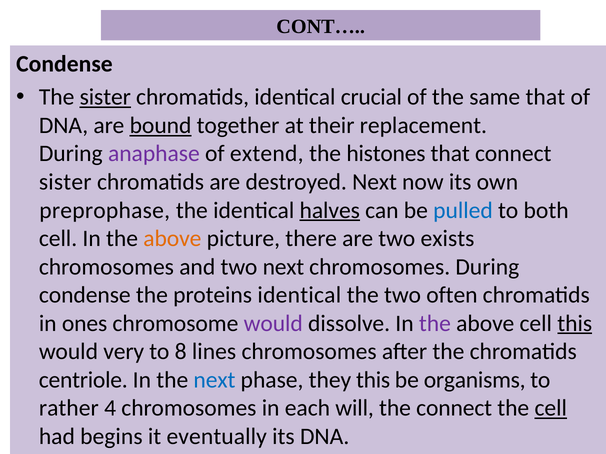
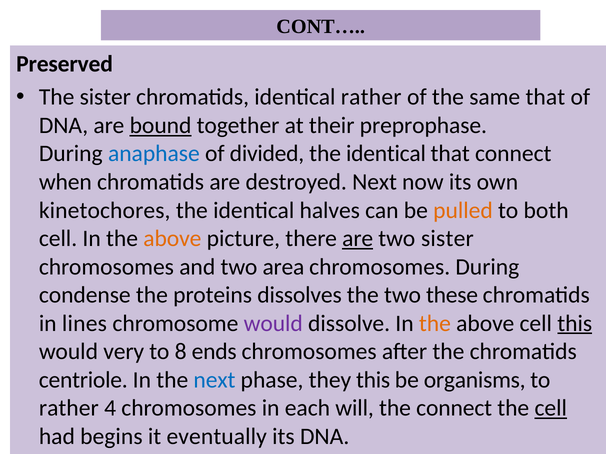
Condense: Condense -> Preserved (65, 64)
sister underline: present -> none (105, 97)
identical crucial: crucial -> rather (371, 97)
replacement: replacement -> preprophase (423, 126)
anaphase colour: purple -> blue (154, 154)
extend: extend -> divided (267, 154)
histones: histones -> identical (386, 154)
sister: sister -> when (65, 182)
preprophase: preprophase -> kinetochores (105, 210)
halves underline: present -> none (330, 210)
pulled colour: blue -> orange (463, 210)
are underline: none -> present (358, 239)
two exists: exists -> sister (447, 239)
two next: next -> area (283, 267)
proteins identical: identical -> dissolves (300, 295)
often: often -> these (452, 295)
ones: ones -> lines (84, 324)
the colour: purple -> orange (435, 324)
lines: lines -> ends (214, 352)
